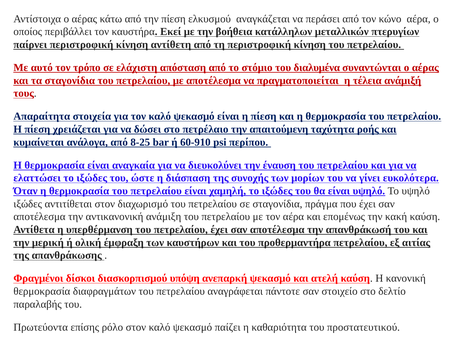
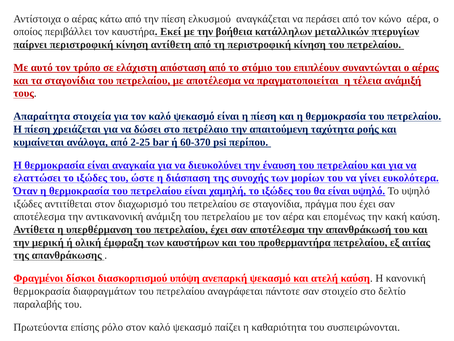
διαλυμένα: διαλυμένα -> επιπλέουν (317, 68)
8-25: 8-25 -> 2-25 (140, 142)
60-910: 60-910 -> 60-370 (195, 142)
προστατευτικού: προστατευτικού -> συσπειρώνονται (364, 327)
